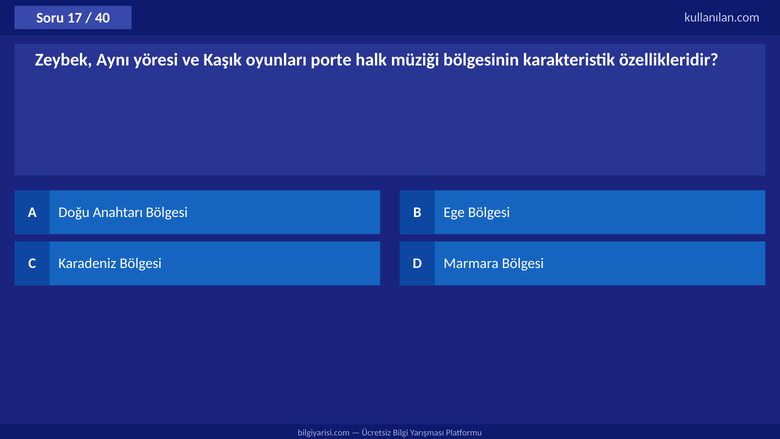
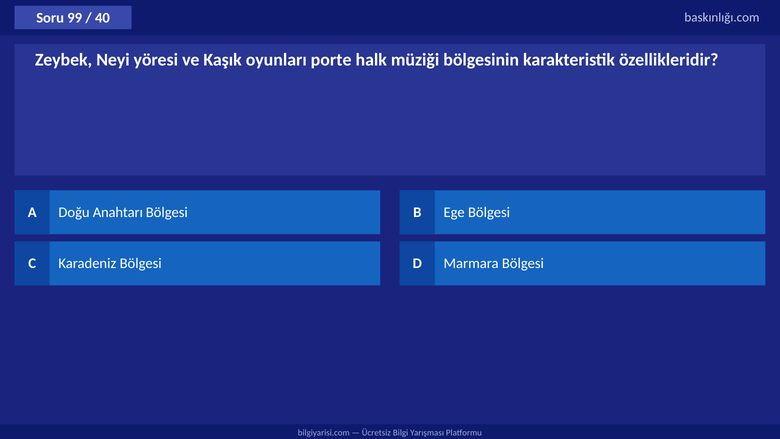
17: 17 -> 99 (75, 18)
kullanılan.com: kullanılan.com -> baskınlığı.com (722, 18)
Aynı: Aynı -> Neyi (113, 60)
